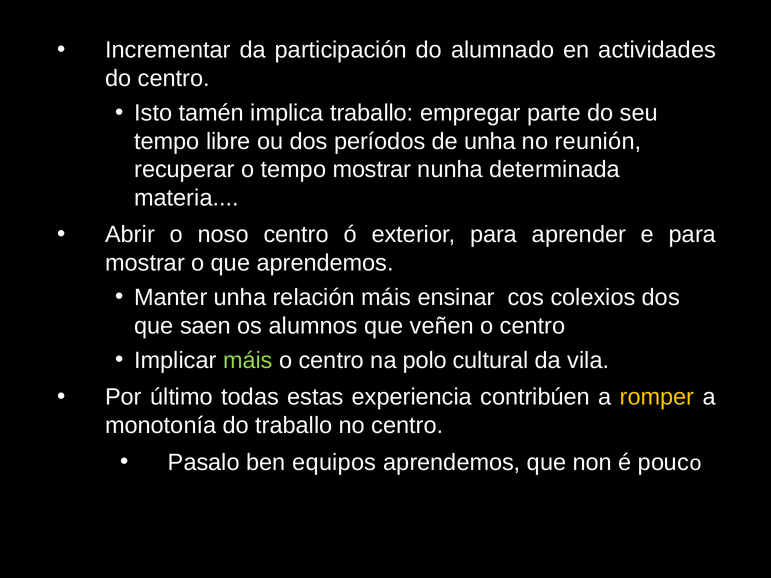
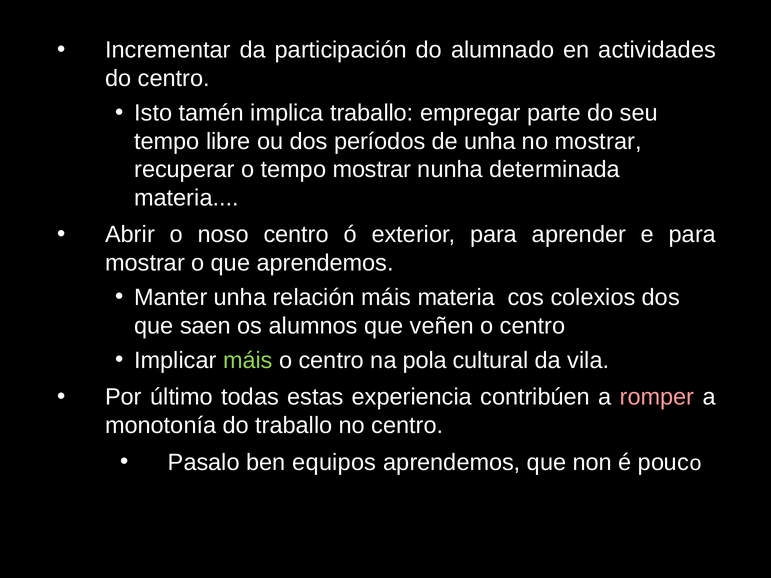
no reunión: reunión -> mostrar (598, 141)
máis ensinar: ensinar -> materia (456, 298)
polo: polo -> pola (425, 361)
romper colour: yellow -> pink (657, 397)
